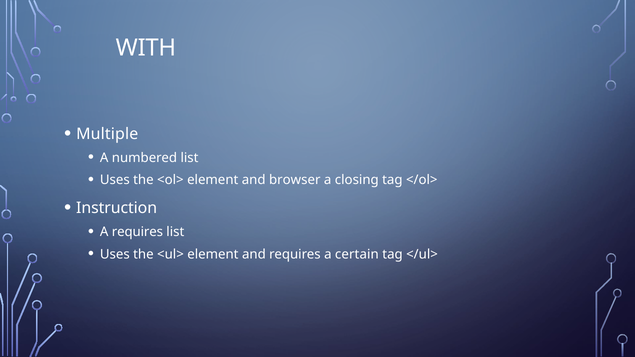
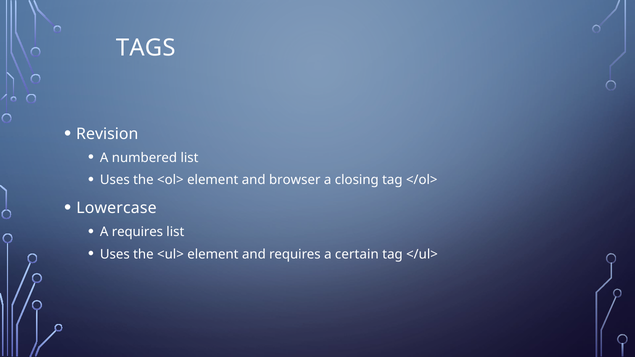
WITH: WITH -> TAGS (146, 48)
Multiple: Multiple -> Revision (107, 134)
Instruction: Instruction -> Lowercase (116, 208)
